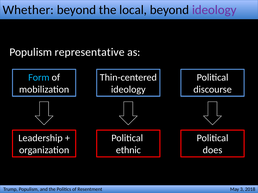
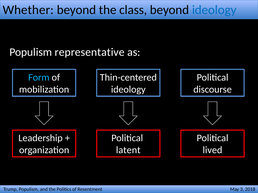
local: local -> class (133, 10)
ideology colour: purple -> blue (214, 10)
ethnic: ethnic -> latent (128, 150)
does: does -> lived (212, 150)
